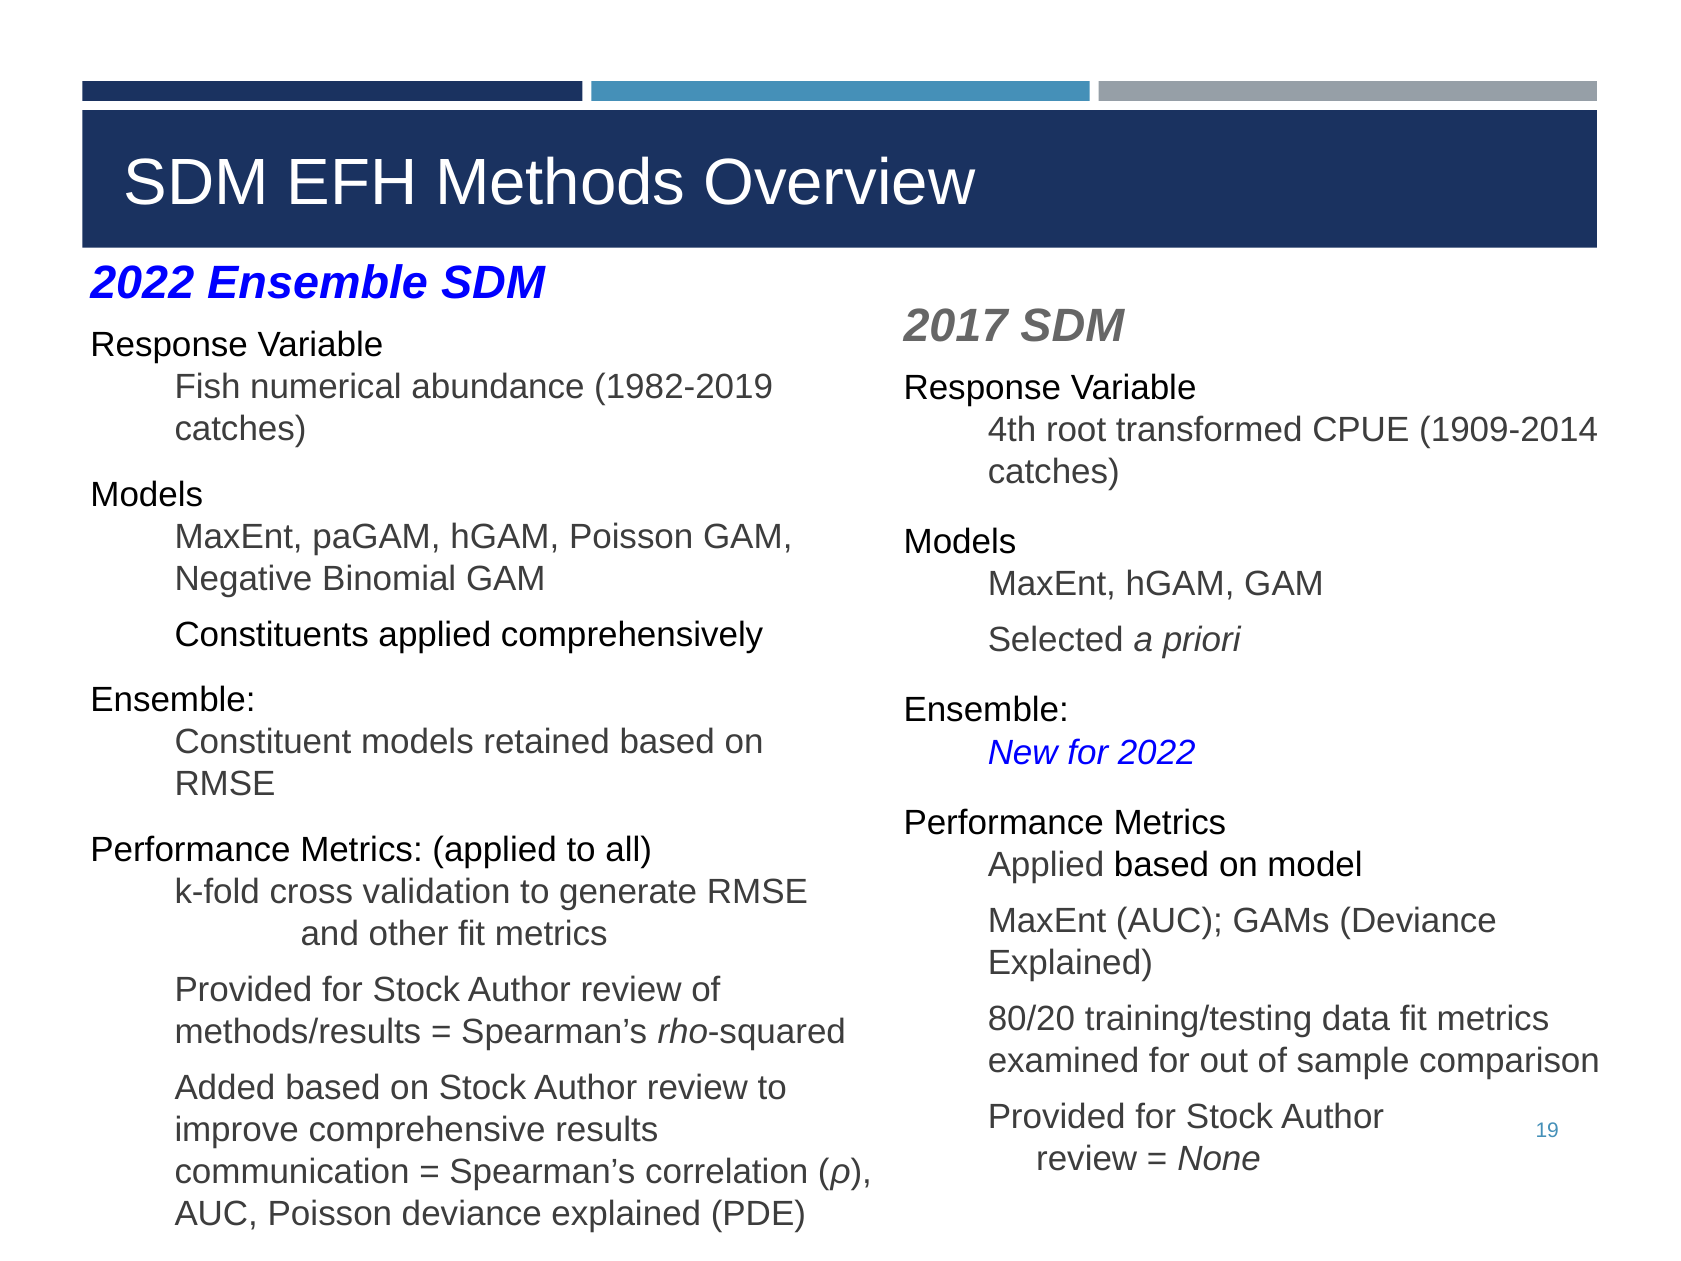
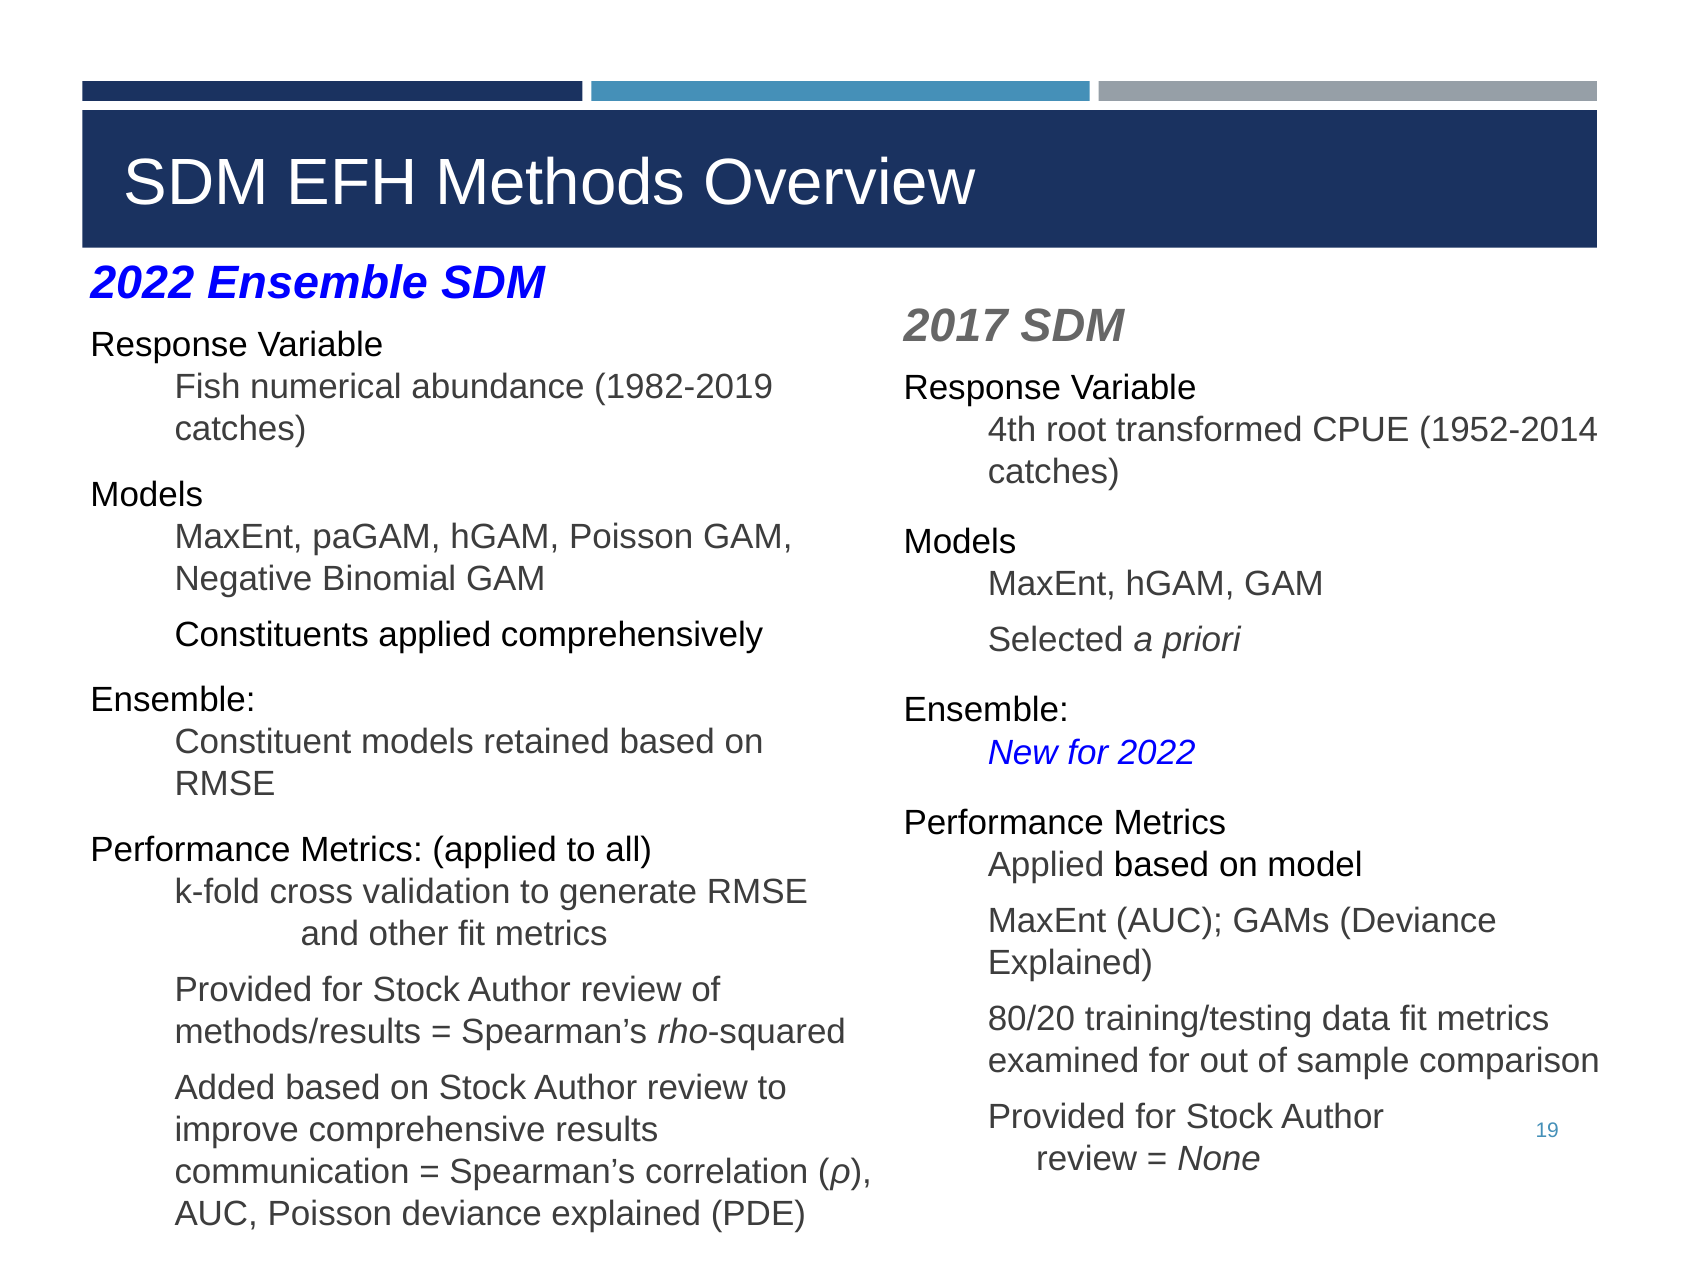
1909-2014: 1909-2014 -> 1952-2014 (1509, 430)
